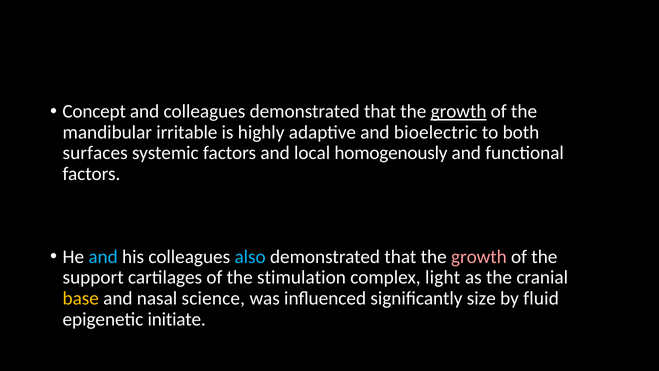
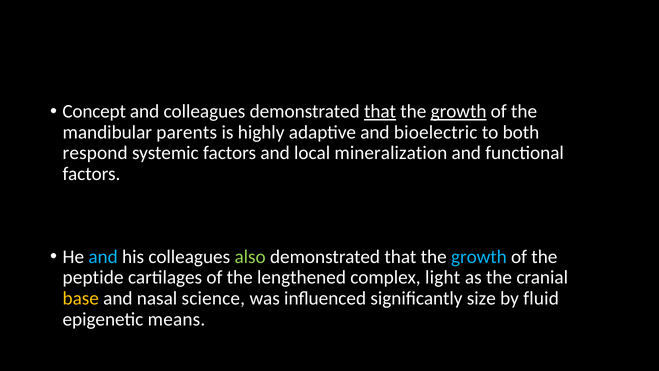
that underline: none -> present (380, 111)
irritable: irritable -> parents (187, 132)
surfaces: surfaces -> respond (95, 153)
homogenously: homogenously -> mineralization (391, 153)
also colour: light blue -> light green (250, 257)
growth colour: pink -> light blue (479, 257)
support: support -> peptide (93, 277)
stimulation: stimulation -> lengthened (302, 277)
initiate: initiate -> means (176, 319)
